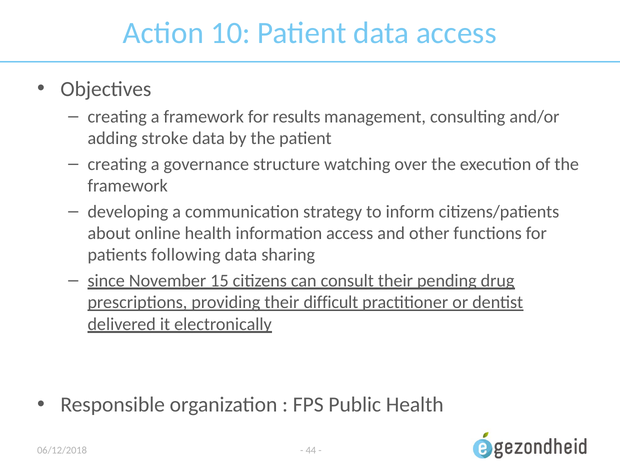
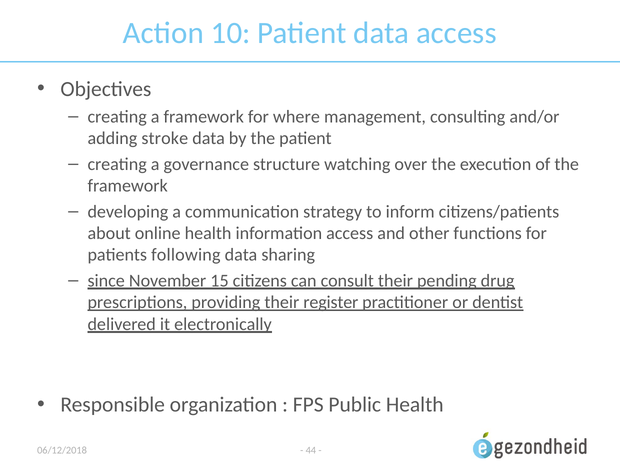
results: results -> where (296, 117)
difficult: difficult -> register (331, 303)
